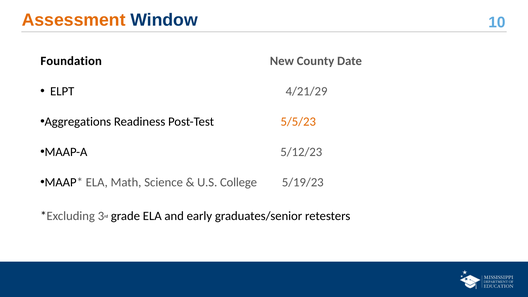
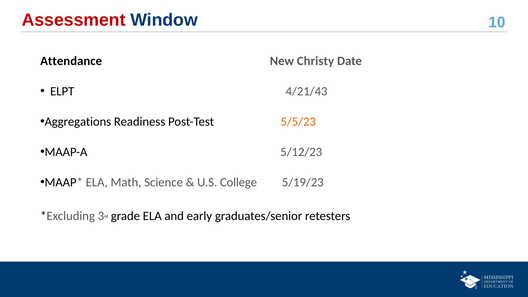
Assessment colour: orange -> red (74, 20)
Foundation: Foundation -> Attendance (71, 61)
County: County -> Christy (315, 61)
4/21/29: 4/21/29 -> 4/21/43 (307, 91)
